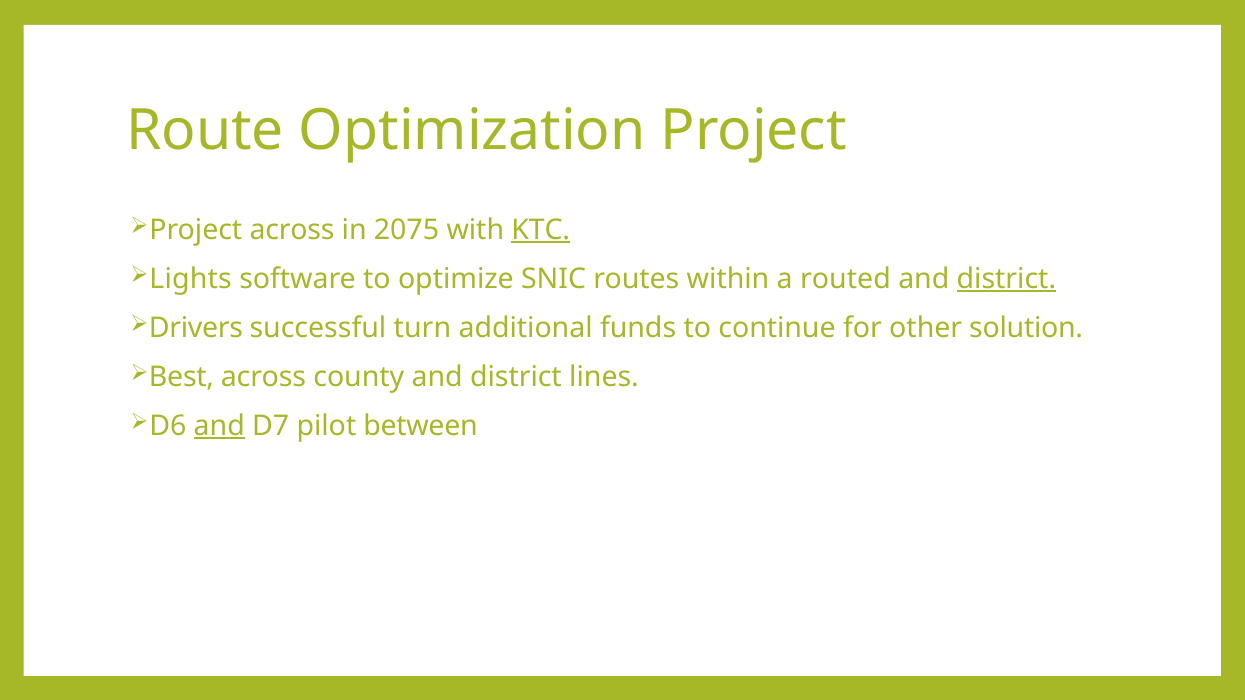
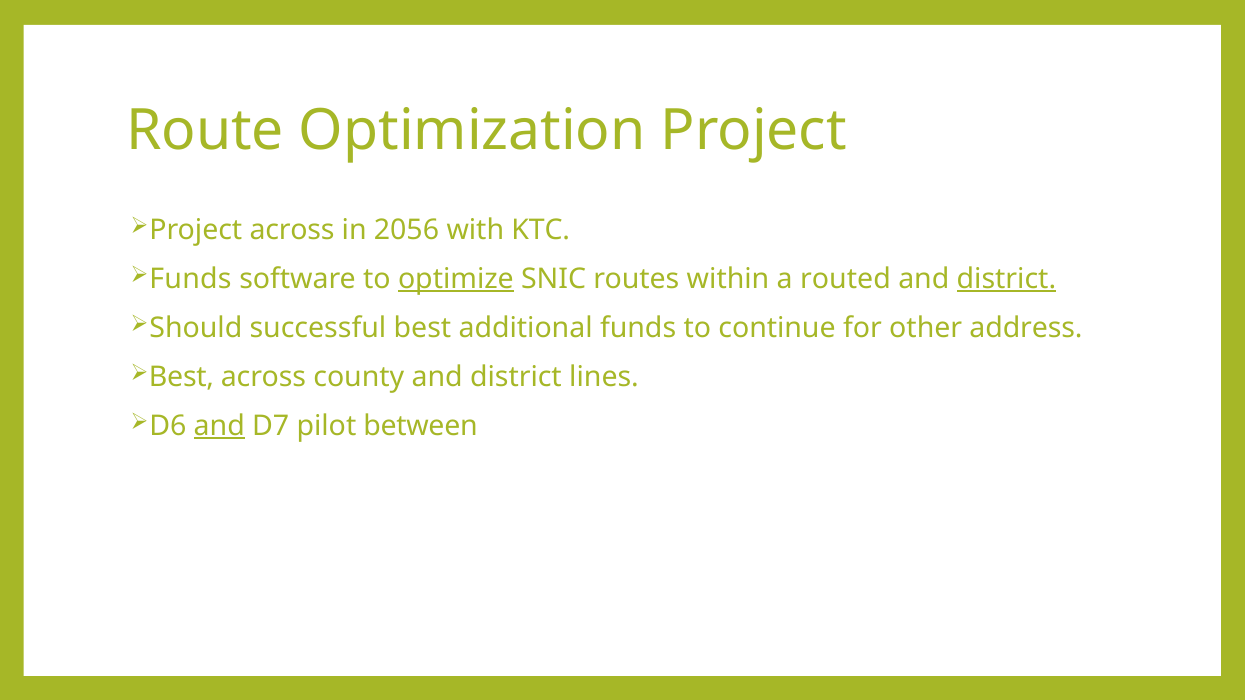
2075: 2075 -> 2056 (407, 230)
KTC underline: present -> none (541, 230)
Lights: Lights -> Funds (191, 279)
optimize underline: none -> present (456, 279)
Drivers: Drivers -> Should (196, 328)
successful turn: turn -> best (422, 328)
solution: solution -> address (1026, 328)
